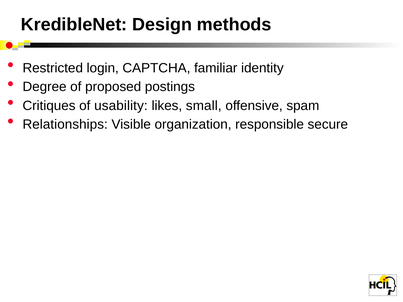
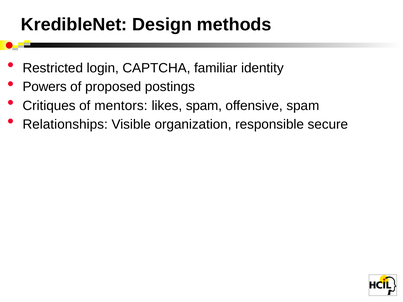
Degree: Degree -> Powers (45, 87)
usability: usability -> mentors (121, 106)
likes small: small -> spam (204, 106)
